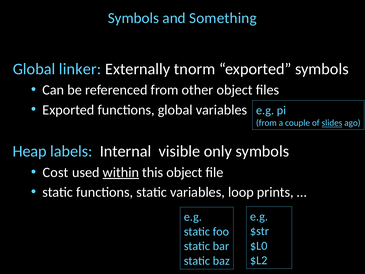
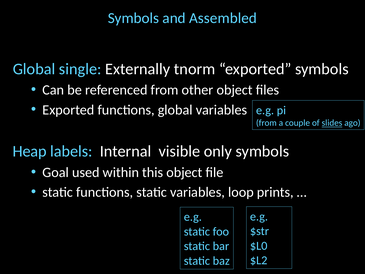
Something: Something -> Assembled (223, 18)
linker: linker -> single (80, 69)
Cost: Cost -> Goal (56, 172)
within underline: present -> none (121, 172)
